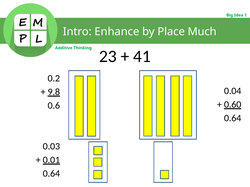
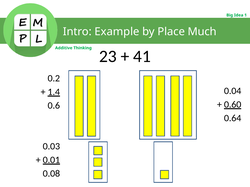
Enhance: Enhance -> Example (117, 32)
9.8: 9.8 -> 1.4 (54, 92)
0.64: 0.64 -> 0.08 (51, 174)
